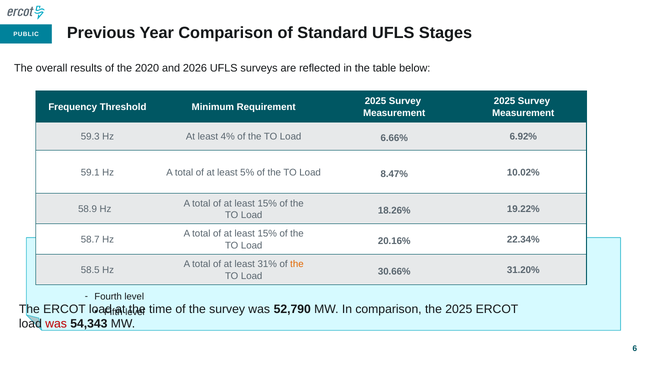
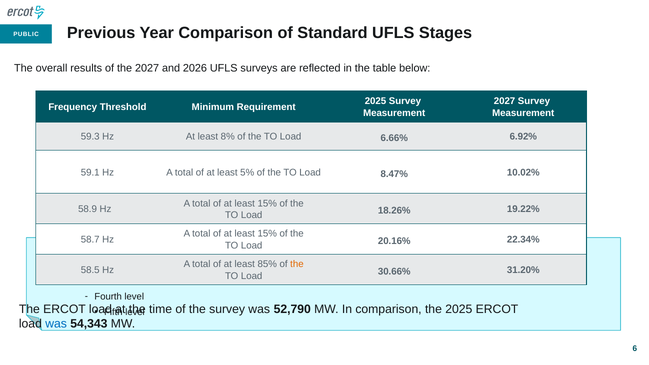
the 2020: 2020 -> 2027 (147, 68)
2025: 2025 -> 2027 (505, 101)
4%: 4% -> 8% (228, 137)
31%: 31% -> 85% (267, 264)
was colour: red -> blue (56, 324)
